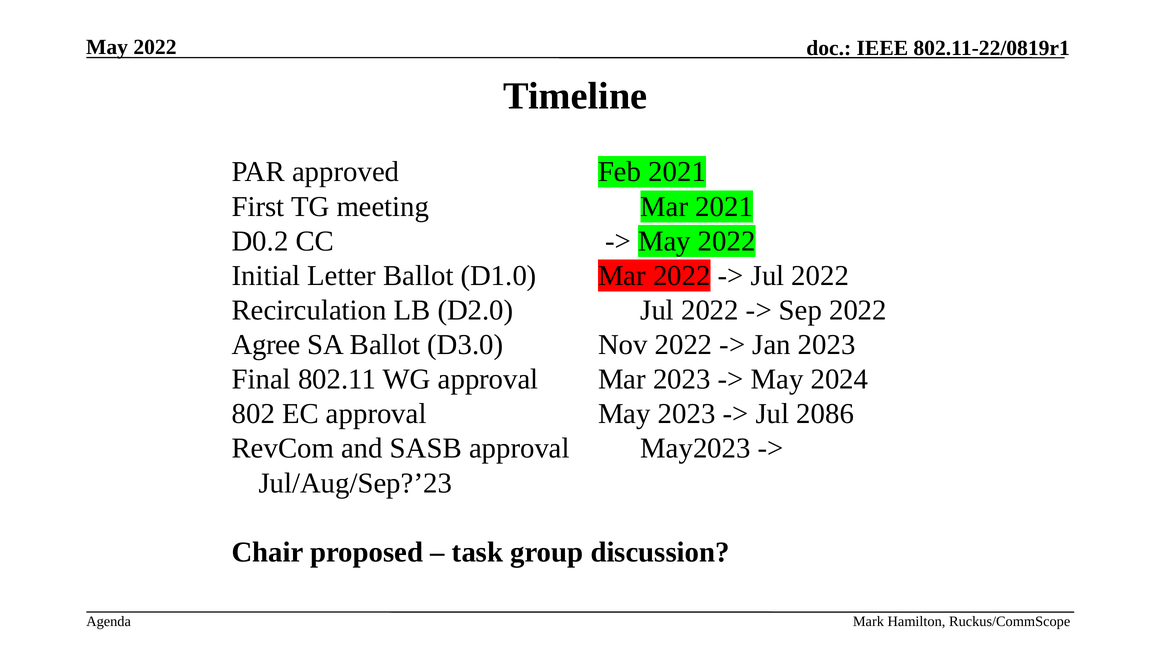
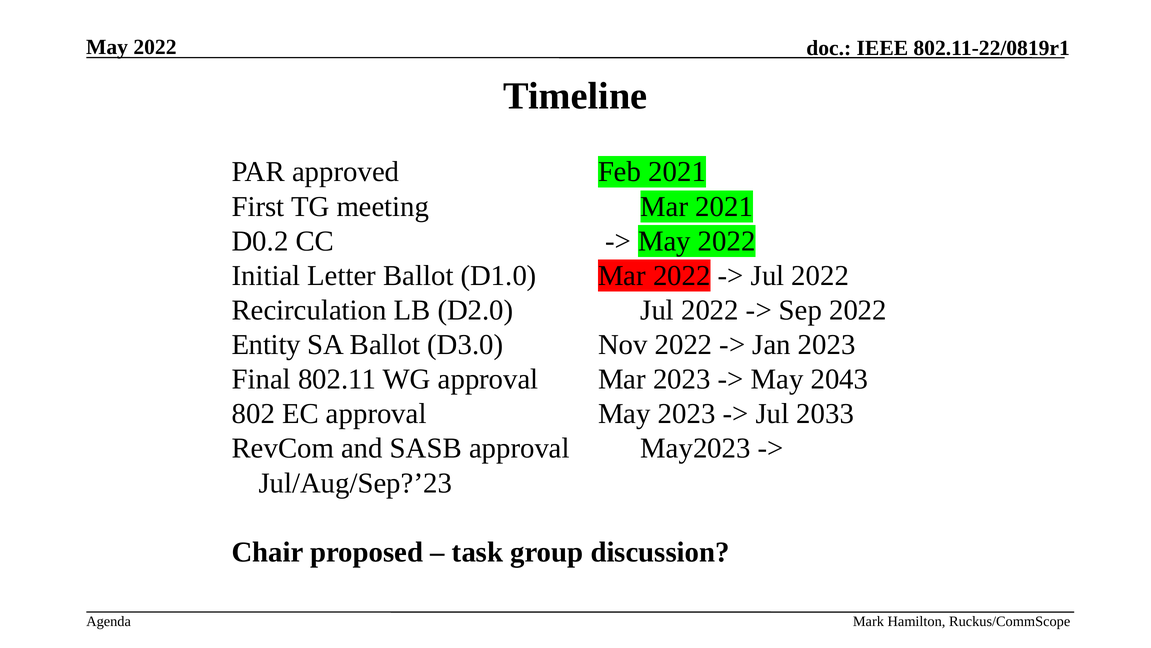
Agree: Agree -> Entity (266, 344)
2024: 2024 -> 2043 (839, 379)
2086: 2086 -> 2033 (825, 414)
